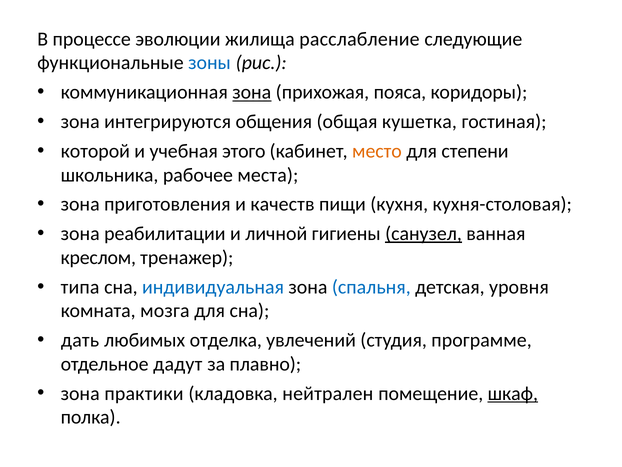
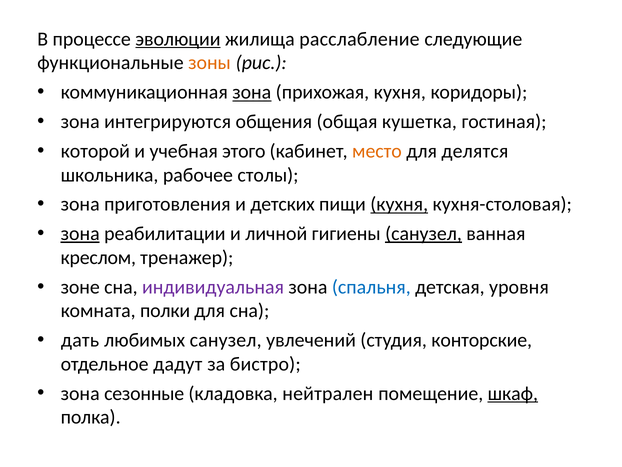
эволюции underline: none -> present (178, 39)
зоны colour: blue -> orange (209, 63)
прихожая пояса: пояса -> кухня (400, 92)
степени: степени -> делятся (475, 151)
места: места -> столы (268, 175)
качеств: качеств -> детских (283, 204)
кухня underline: none -> present (399, 204)
зона underline: none -> present (80, 234)
типа: типа -> зоне (80, 287)
индивидуальная colour: blue -> purple (213, 287)
мозга: мозга -> полки (165, 311)
любимых отделка: отделка -> санузел (226, 340)
программе: программе -> конторские (482, 340)
плавно: плавно -> бистро (265, 364)
практики: практики -> сезонные (144, 393)
